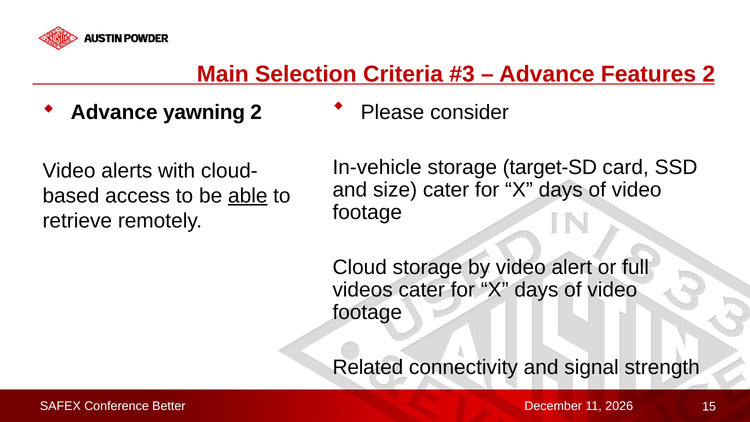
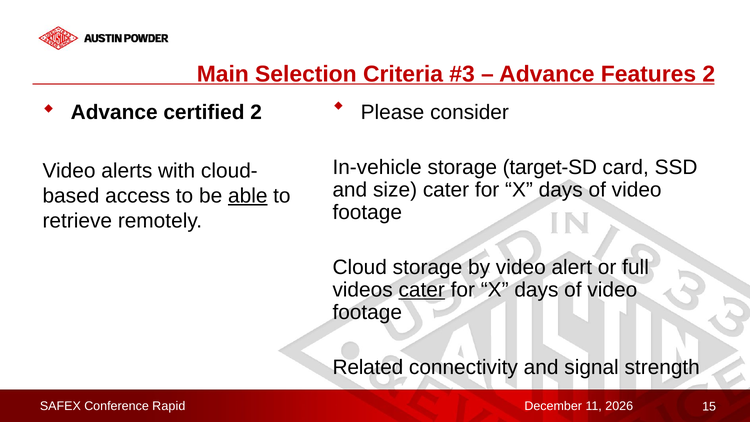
yawning: yawning -> certified (204, 113)
cater underline: none -> present (422, 290)
Better: Better -> Rapid (169, 406)
